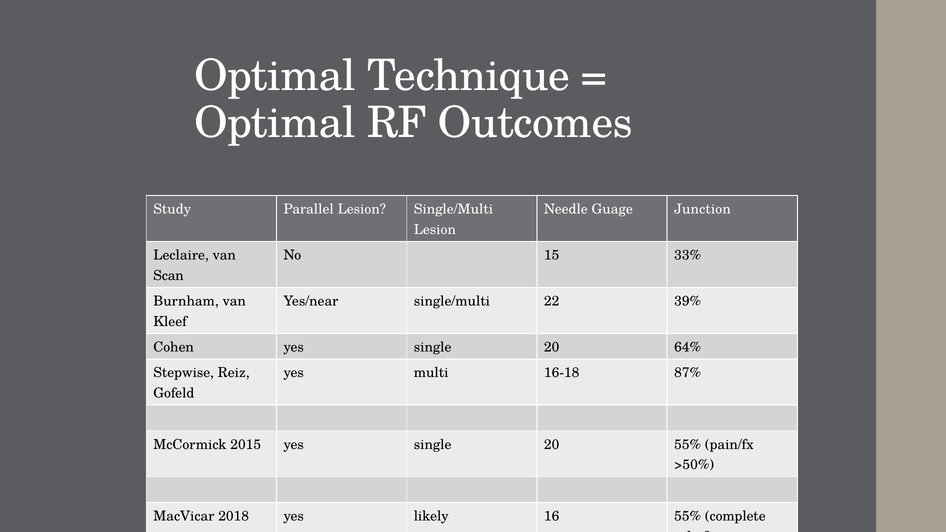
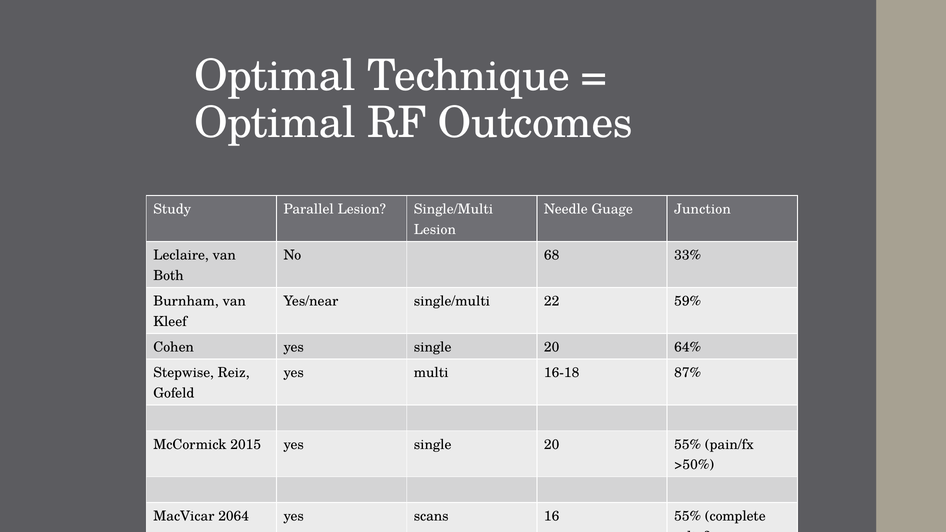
15: 15 -> 68 (552, 255)
Scan: Scan -> Both (168, 276)
39%: 39% -> 59% (688, 301)
2018: 2018 -> 2064 (234, 516)
likely: likely -> scans (431, 516)
